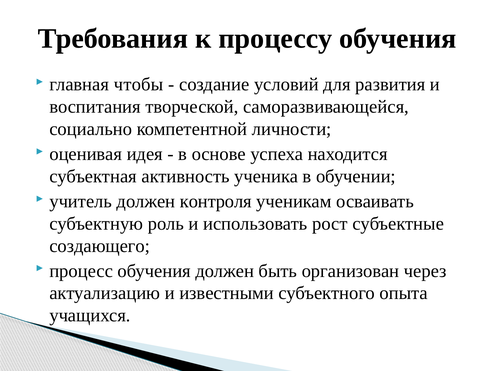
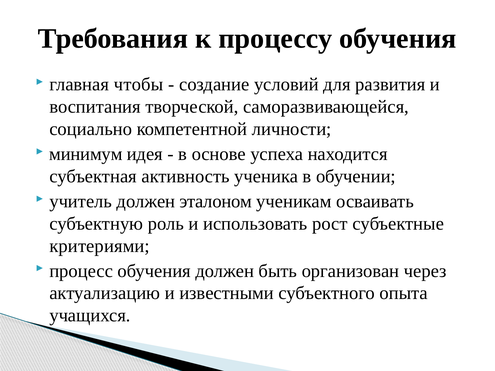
оценивая: оценивая -> минимум (86, 154)
контроля: контроля -> эталоном (216, 201)
создающего: создающего -> критериями (100, 246)
